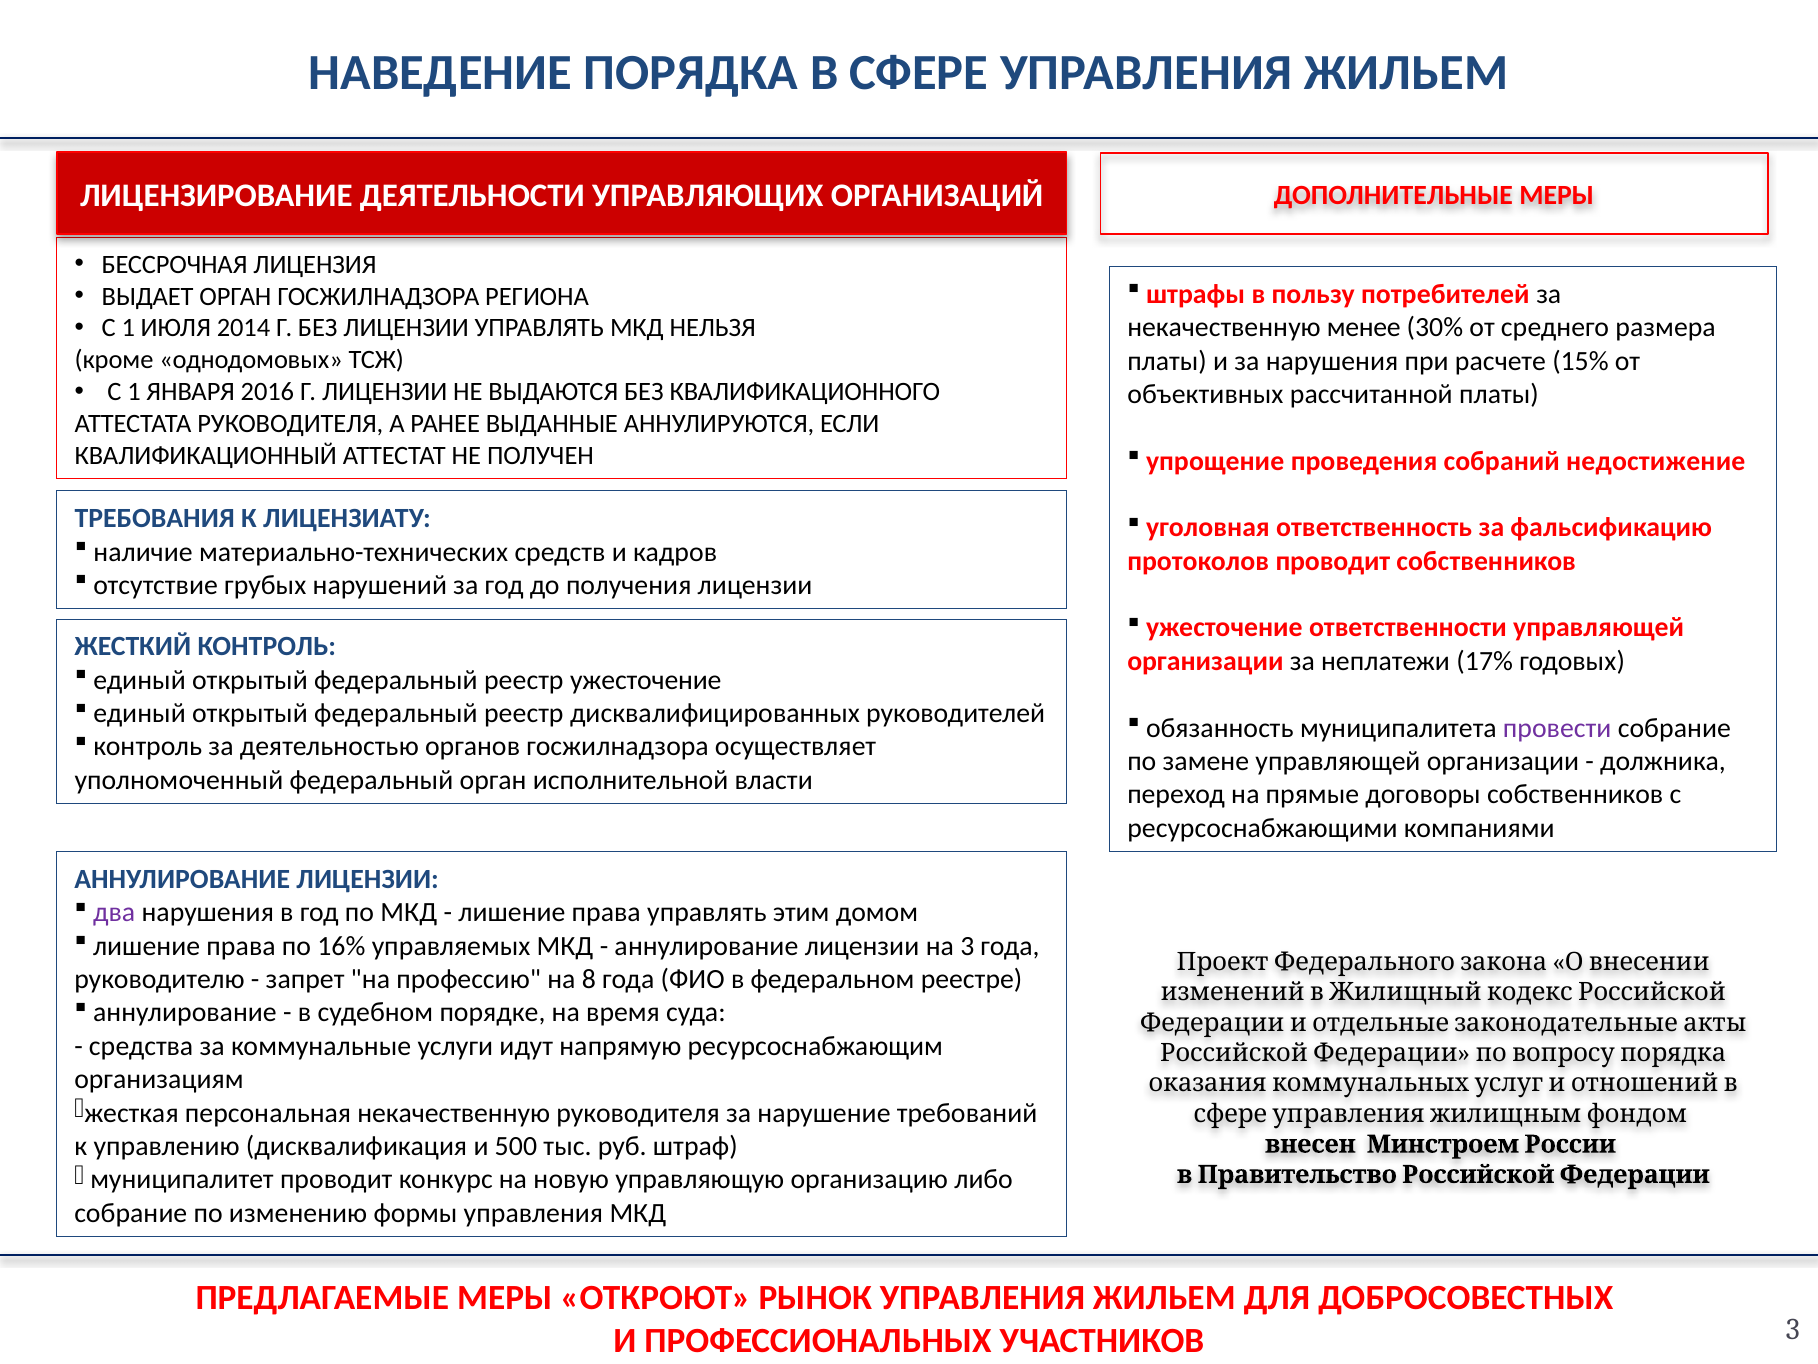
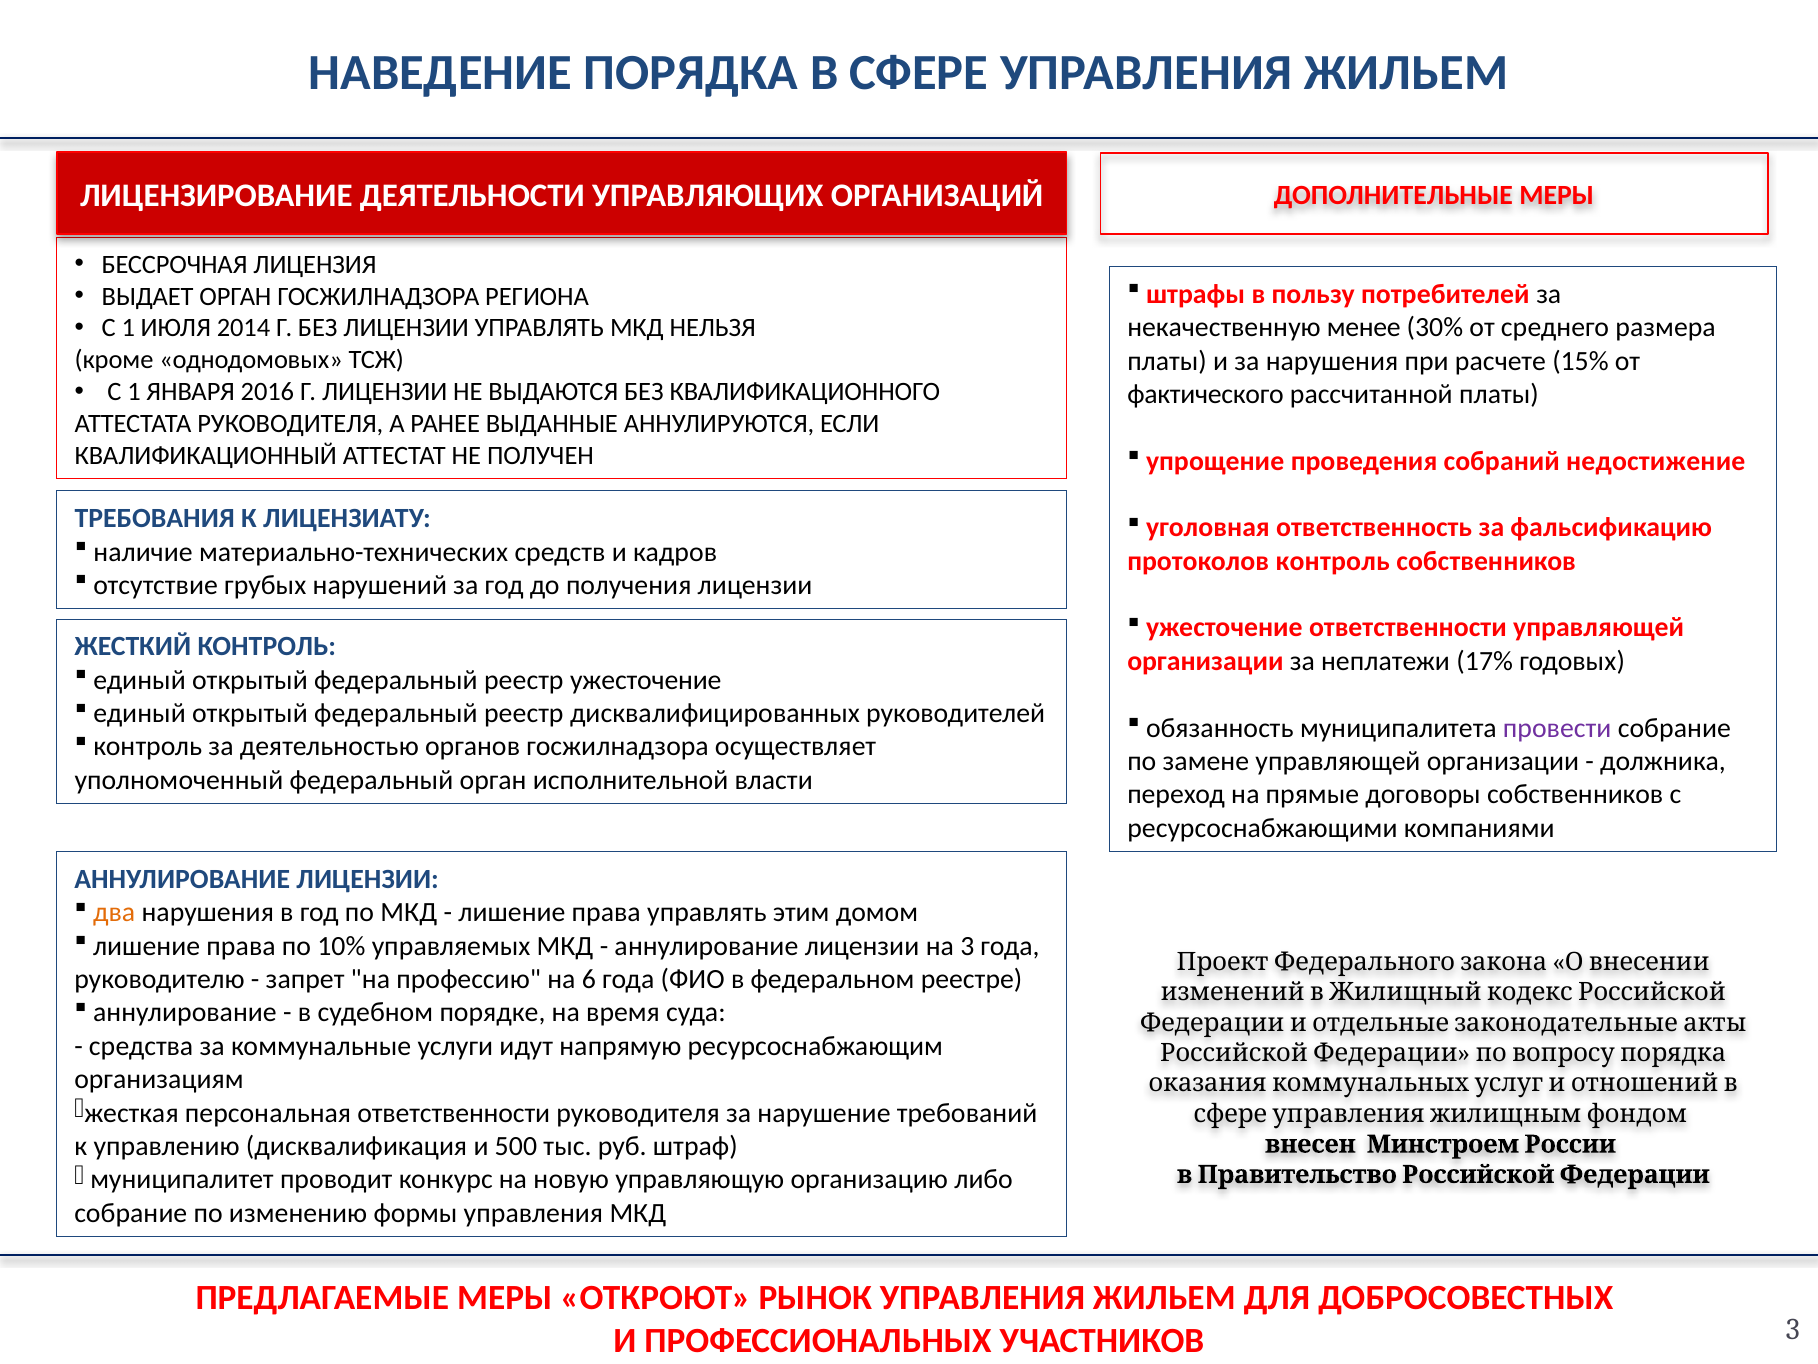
объективных: объективных -> фактического (1206, 394)
протоколов проводит: проводит -> контроль (1333, 561)
два colour: purple -> orange (114, 912)
16%: 16% -> 10% (341, 946)
8: 8 -> 6 (589, 979)
персональная некачественную: некачественную -> ответственности (454, 1112)
